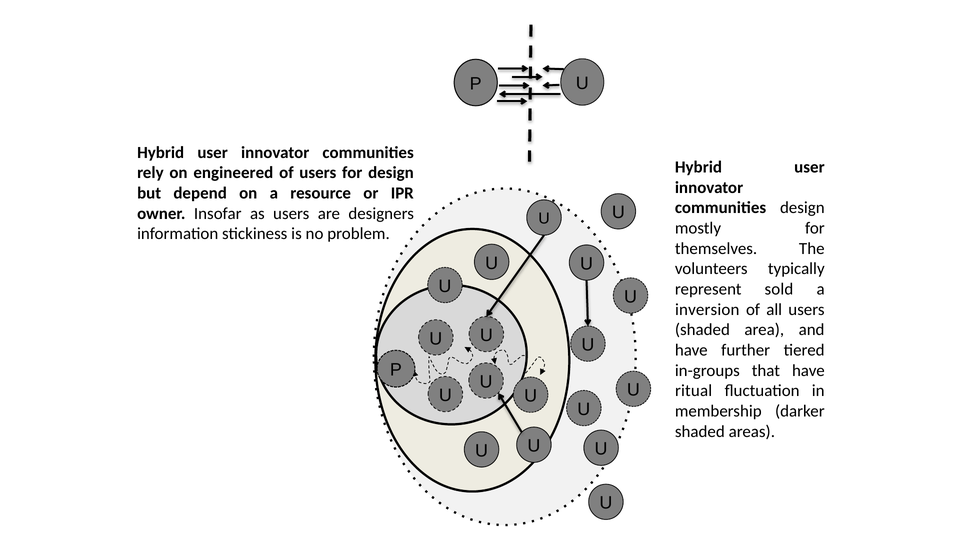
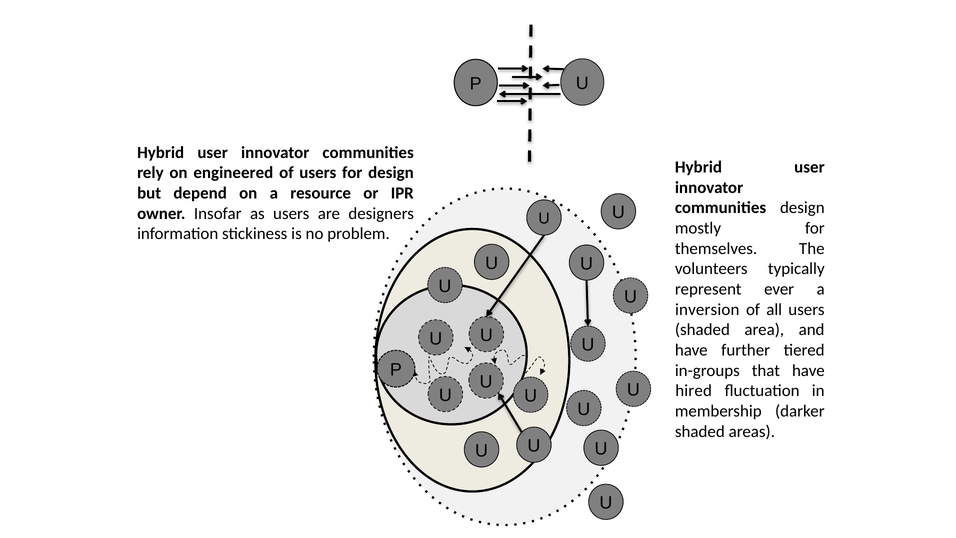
sold: sold -> ever (779, 289)
ritual: ritual -> hired (694, 391)
